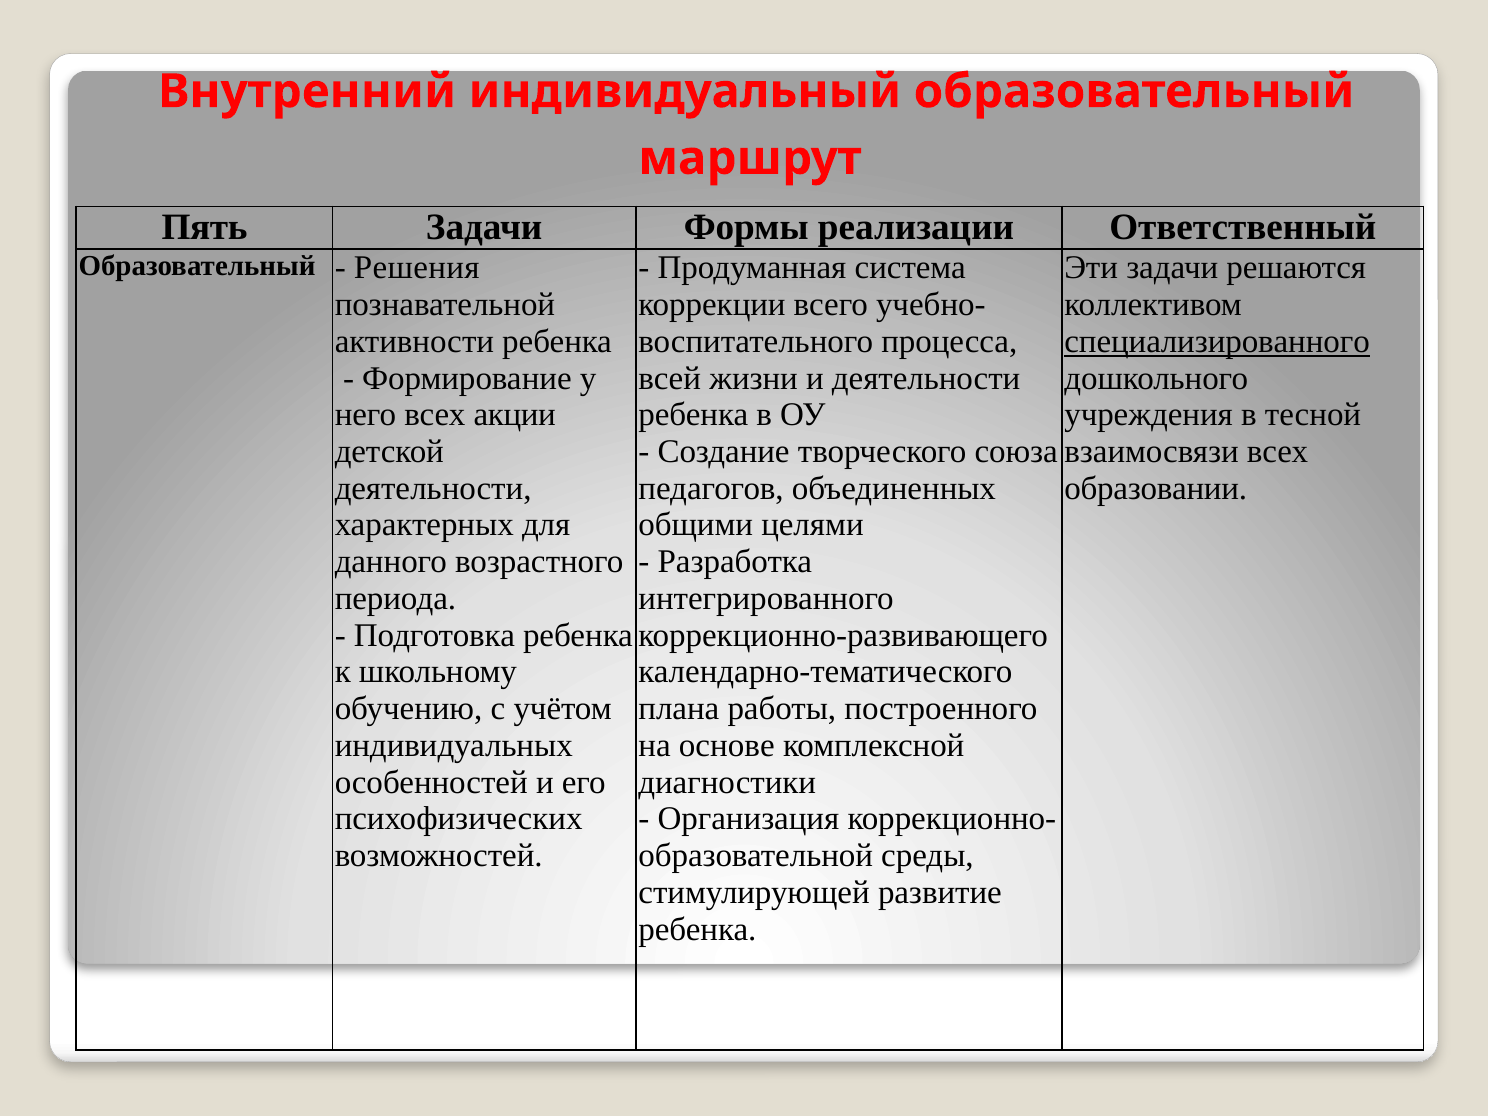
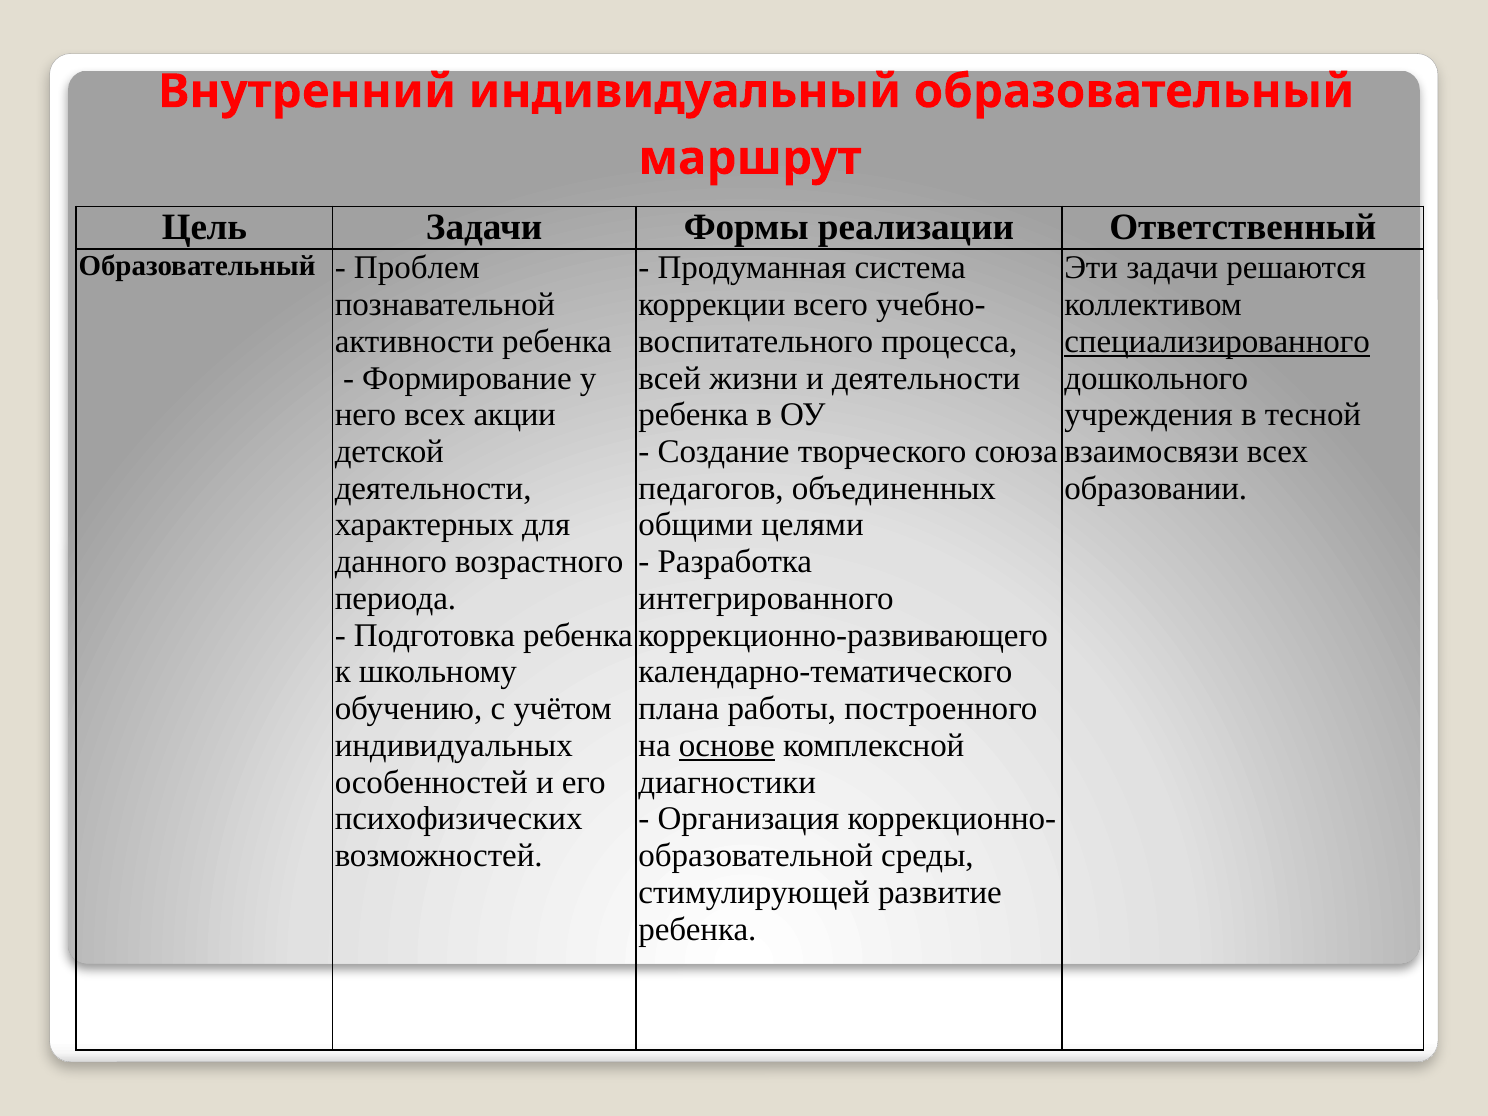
Пять: Пять -> Цель (204, 227)
Решения: Решения -> Проблем (417, 268)
основе underline: none -> present (727, 745)
